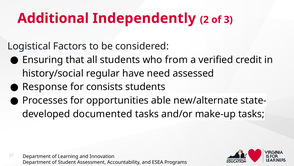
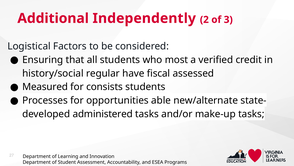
from: from -> most (176, 60)
need: need -> fiscal (159, 73)
Response: Response -> Measured (45, 87)
documented: documented -> administered (103, 114)
